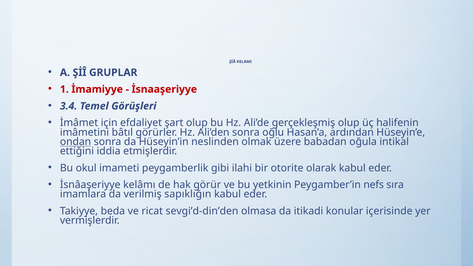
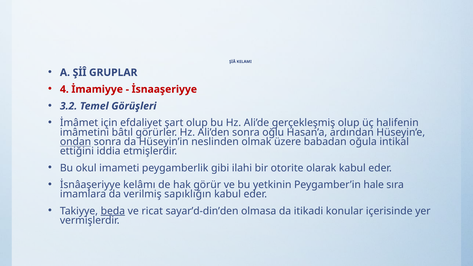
1: 1 -> 4 (64, 89)
3.4: 3.4 -> 3.2 (69, 106)
nefs: nefs -> hale (374, 185)
beda underline: none -> present (113, 211)
sevgi’d-din’den: sevgi’d-din’den -> sayar’d-din’den (202, 211)
